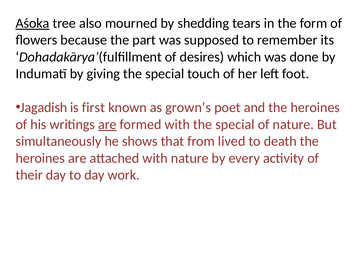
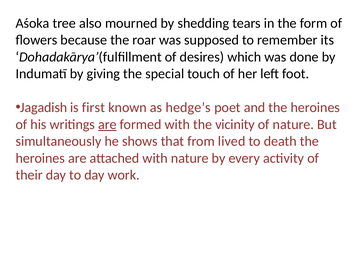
Aśoka underline: present -> none (33, 23)
part: part -> roar (144, 40)
grown’s: grown’s -> hedge’s (188, 107)
with the special: special -> vicinity (235, 124)
